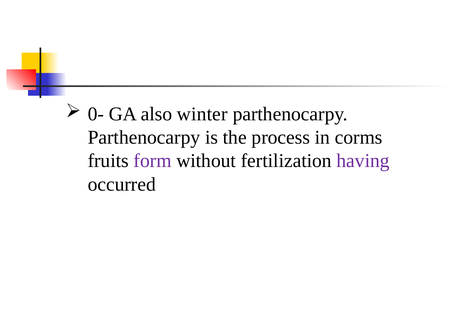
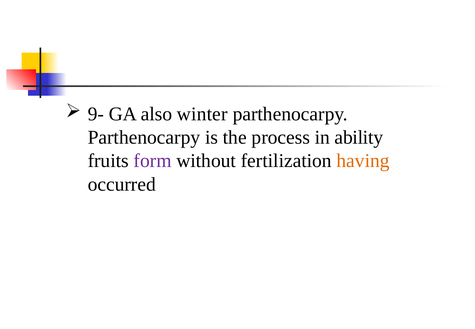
0-: 0- -> 9- (96, 114)
corms: corms -> ability (359, 137)
having colour: purple -> orange (363, 161)
